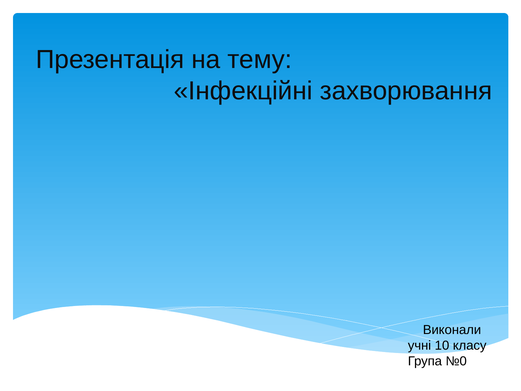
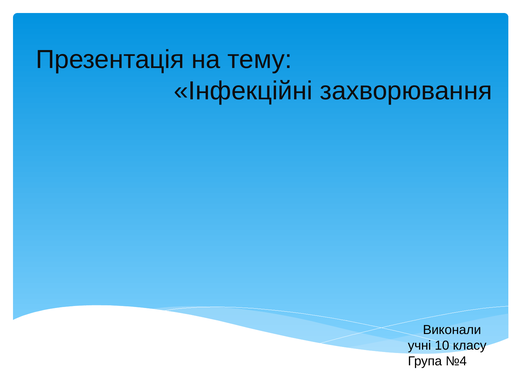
№0: №0 -> №4 (456, 361)
